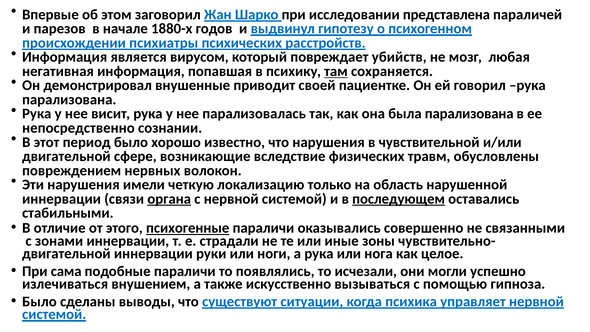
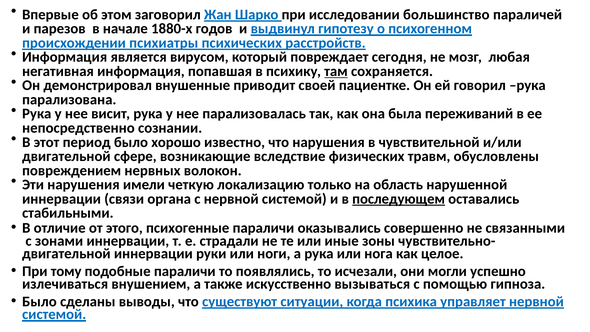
представлена: представлена -> большинство (446, 15)
убийств: убийств -> сегодня (399, 57)
была парализована: парализована -> переживаний (469, 114)
органа underline: present -> none (169, 199)
психогенные underline: present -> none (188, 228)
сама: сама -> тому (66, 271)
